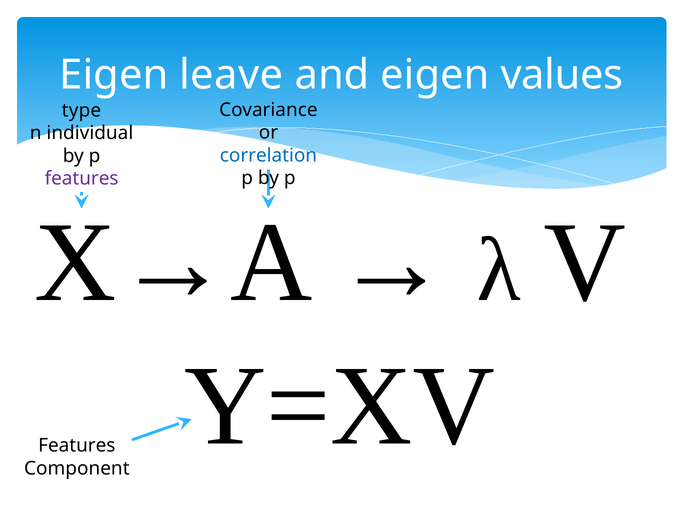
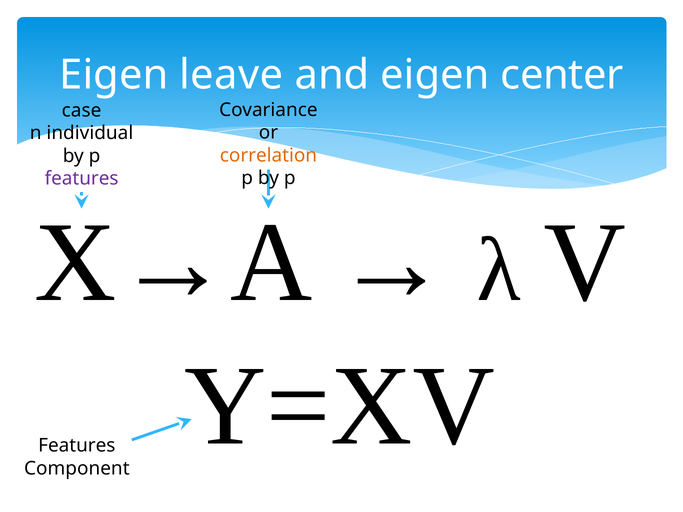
values: values -> center (562, 75)
type: type -> case (82, 110)
correlation colour: blue -> orange (268, 156)
